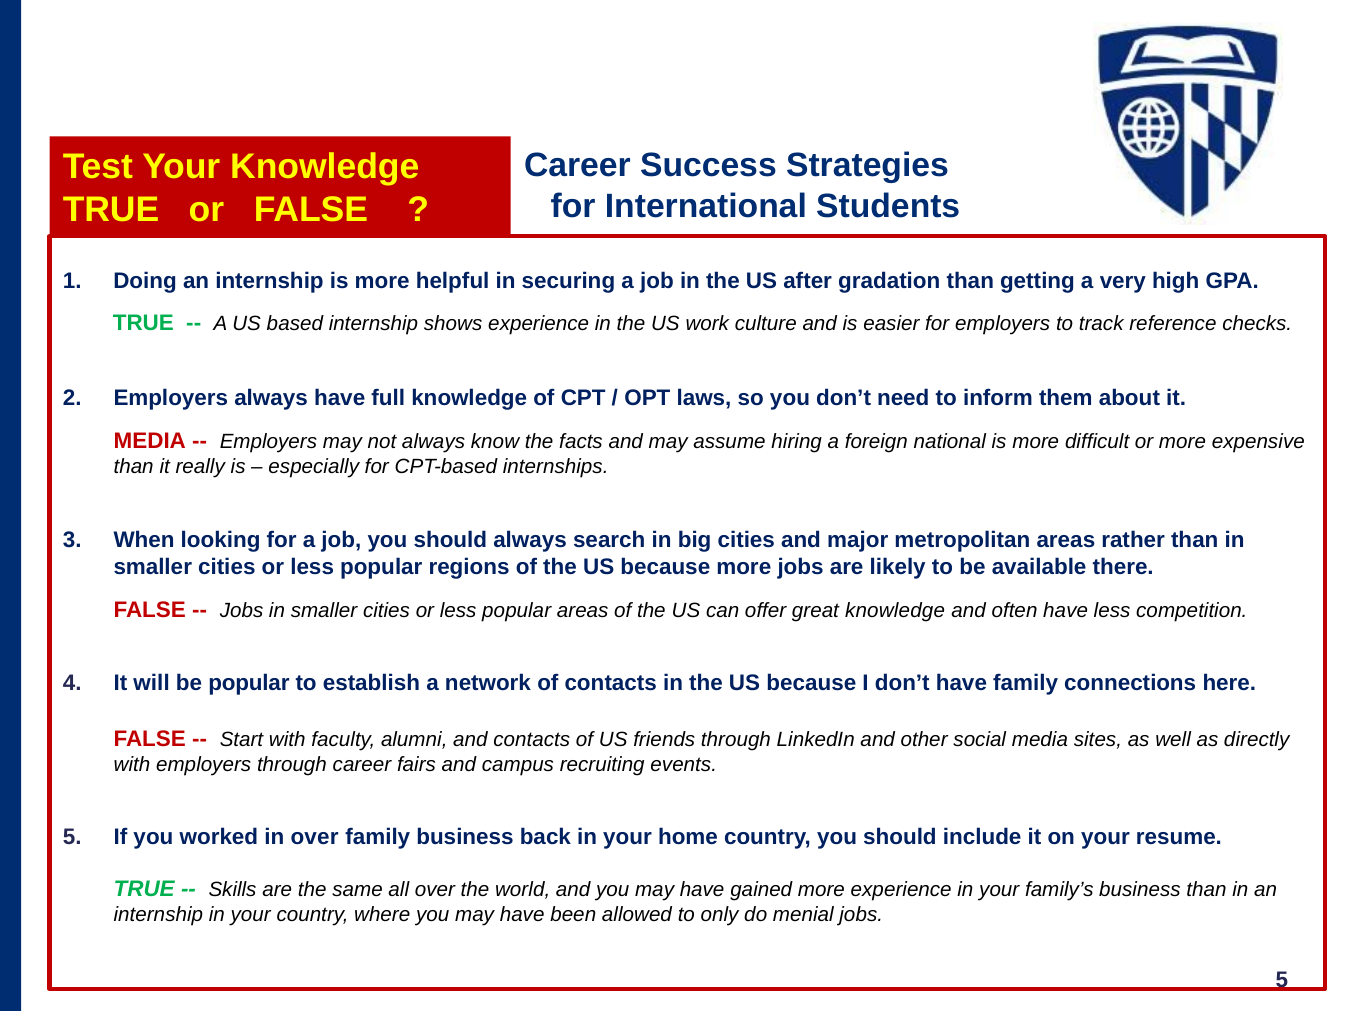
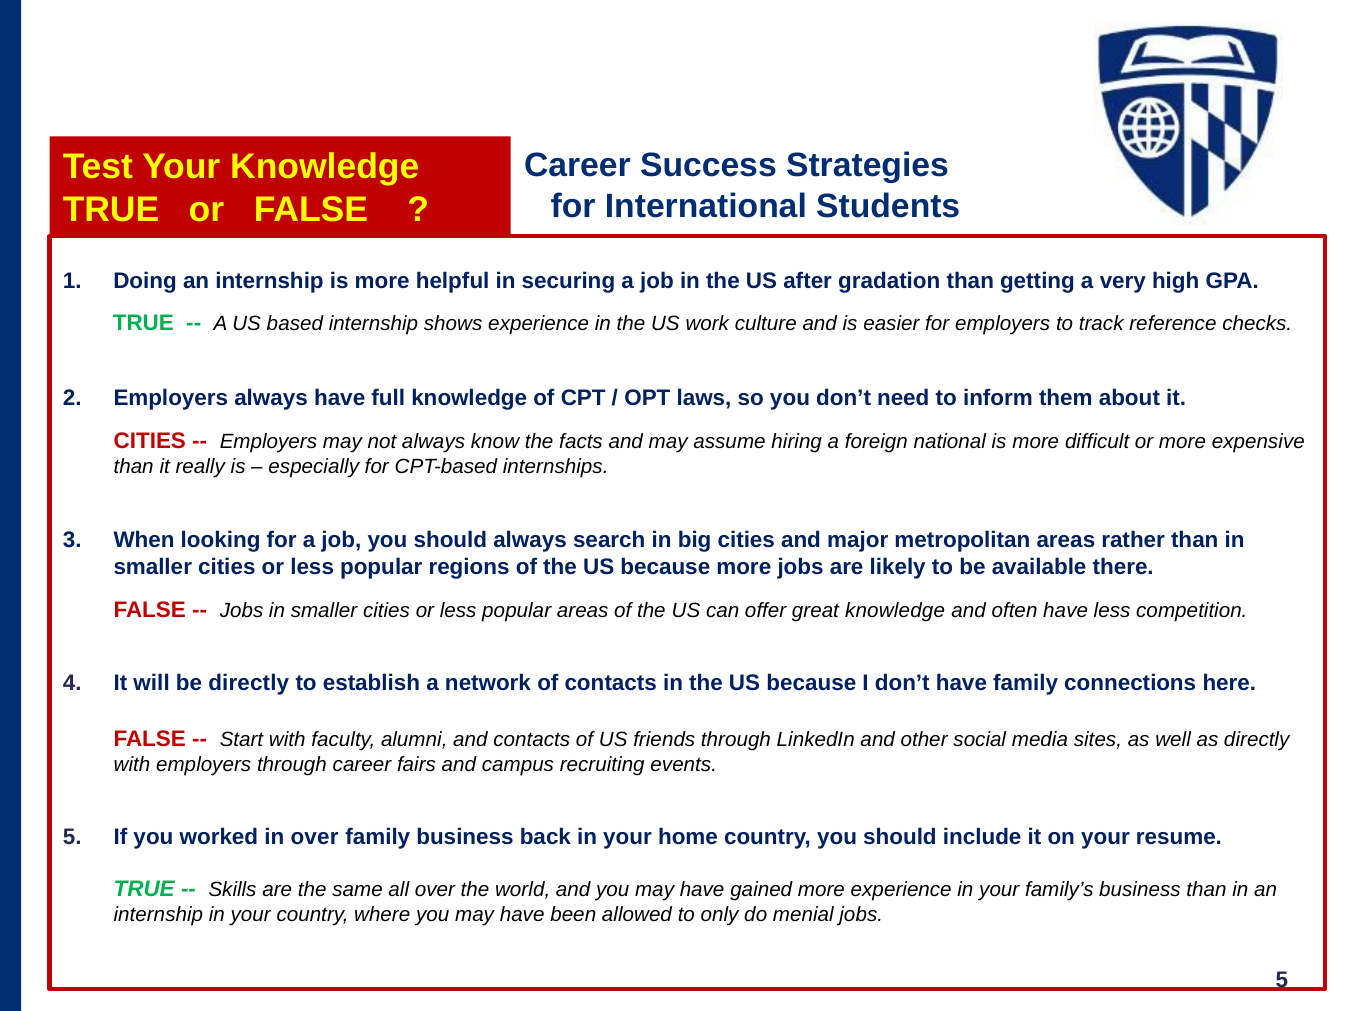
MEDIA: MEDIA -> CITIES (150, 441)
be popular: popular -> directly (249, 684)
